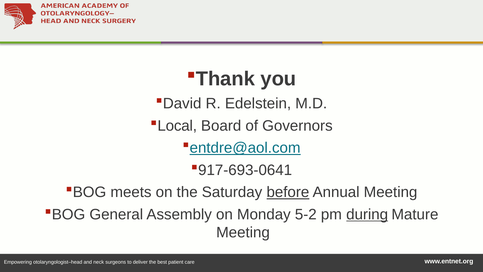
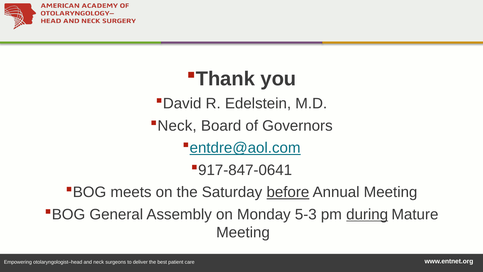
Local: Local -> Neck (177, 126)
917-693-0641: 917-693-0641 -> 917-847-0641 (245, 170)
5-2: 5-2 -> 5-3 (306, 214)
